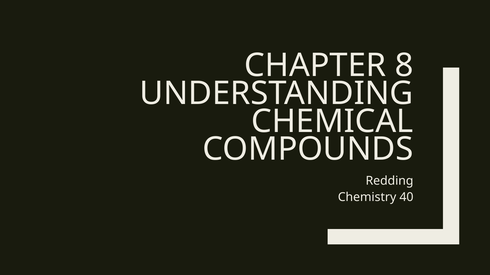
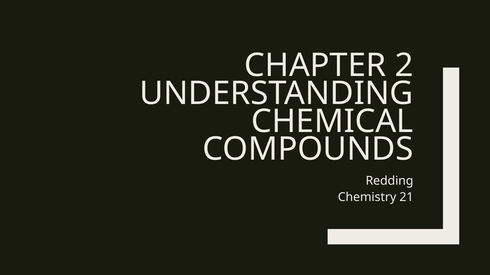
8: 8 -> 2 (404, 66)
40: 40 -> 21 (406, 198)
